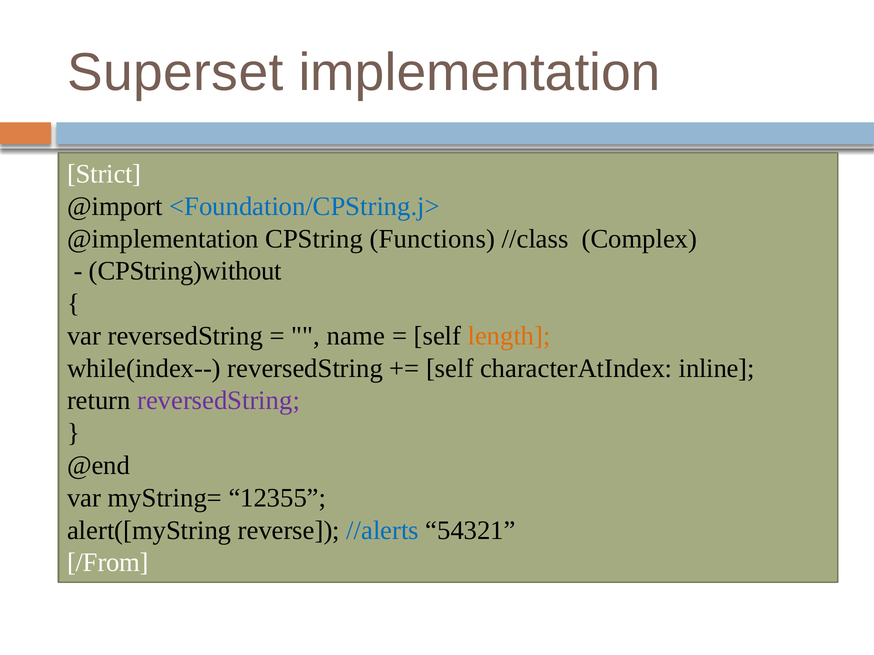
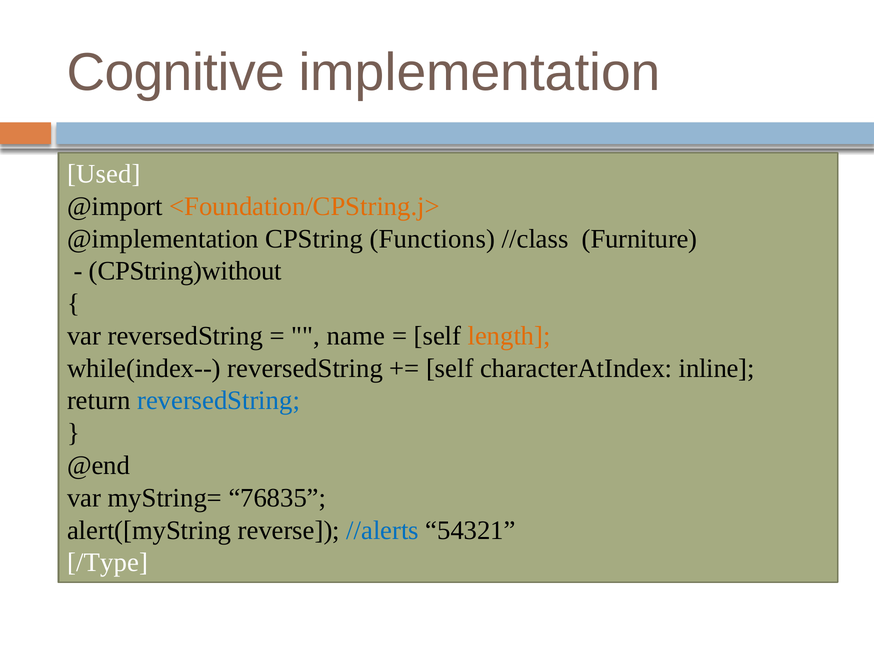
Superset: Superset -> Cognitive (176, 73)
Strict: Strict -> Used (104, 174)
<Foundation/CPString.j> colour: blue -> orange (304, 206)
Complex: Complex -> Furniture (640, 239)
reversedString colour: purple -> blue (219, 401)
12355: 12355 -> 76835 (277, 498)
/From: /From -> /Type (108, 563)
